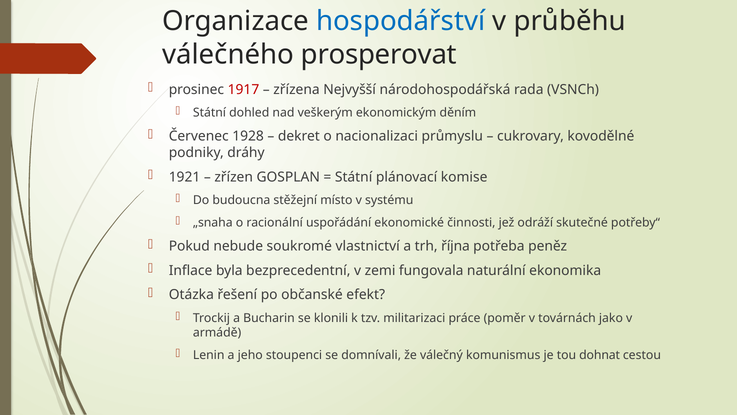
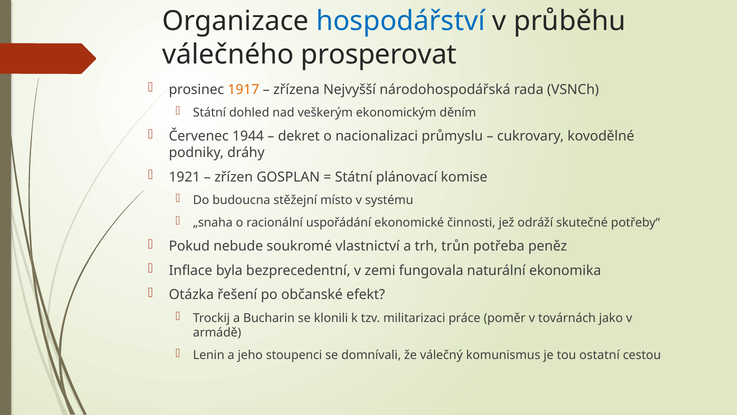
1917 colour: red -> orange (243, 89)
1928: 1928 -> 1944 (248, 136)
října: října -> trůn (455, 246)
dohnat: dohnat -> ostatní (600, 355)
